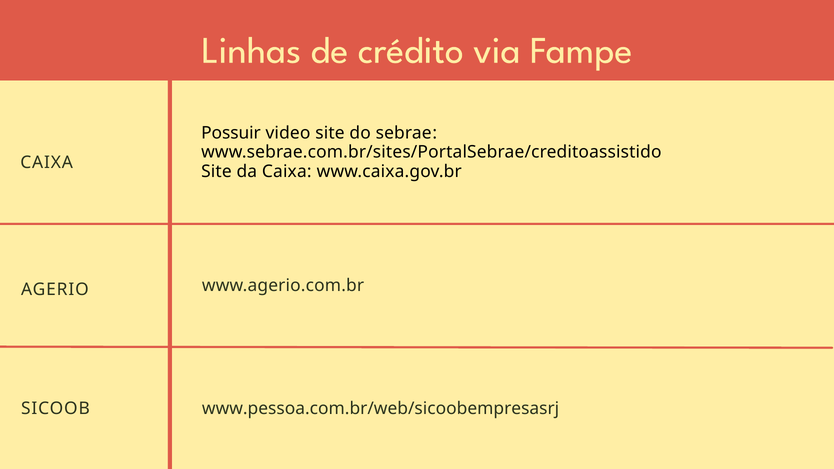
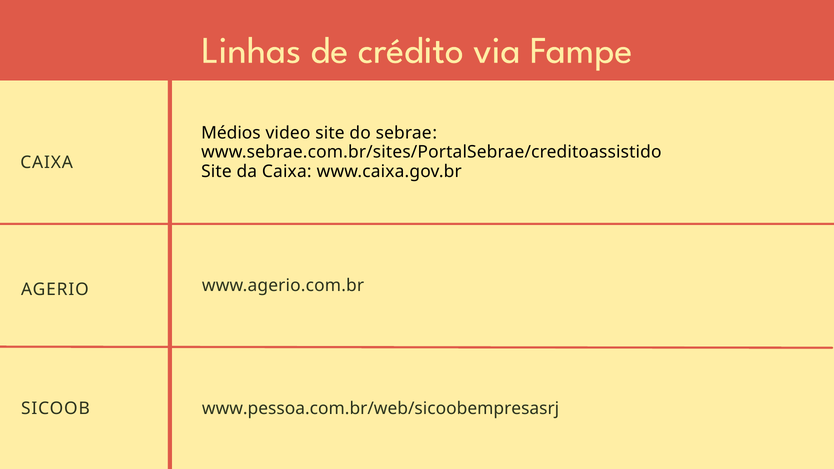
Possuir: Possuir -> Médios (231, 133)
